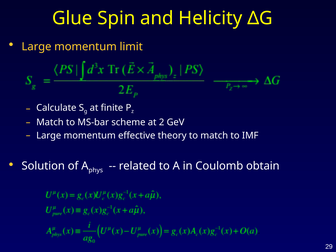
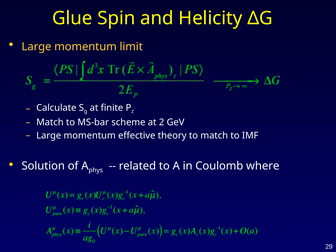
obtain: obtain -> where (263, 166)
